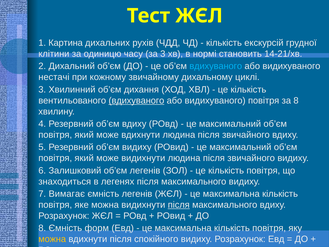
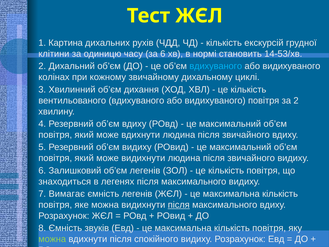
за 3: 3 -> 6 (163, 54)
14-21/хв: 14-21/хв -> 14-53/хв (283, 54)
нестачі: нестачі -> колінах (54, 77)
вдихуваного underline: present -> none (136, 100)
за 8: 8 -> 2 (296, 100)
форм: форм -> звуків (97, 228)
можна colour: yellow -> light green (52, 239)
